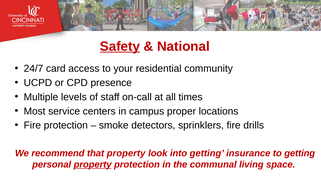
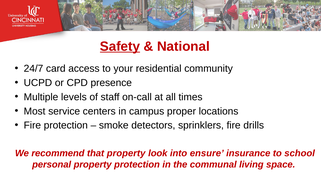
into getting: getting -> ensure (207, 153)
to getting: getting -> school (300, 153)
property underline: present -> none (93, 164)
